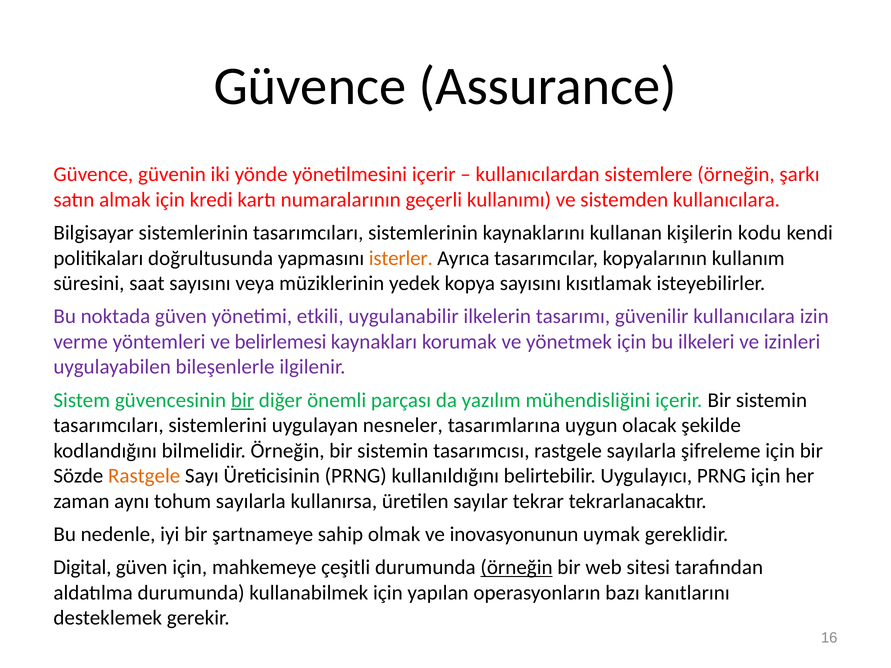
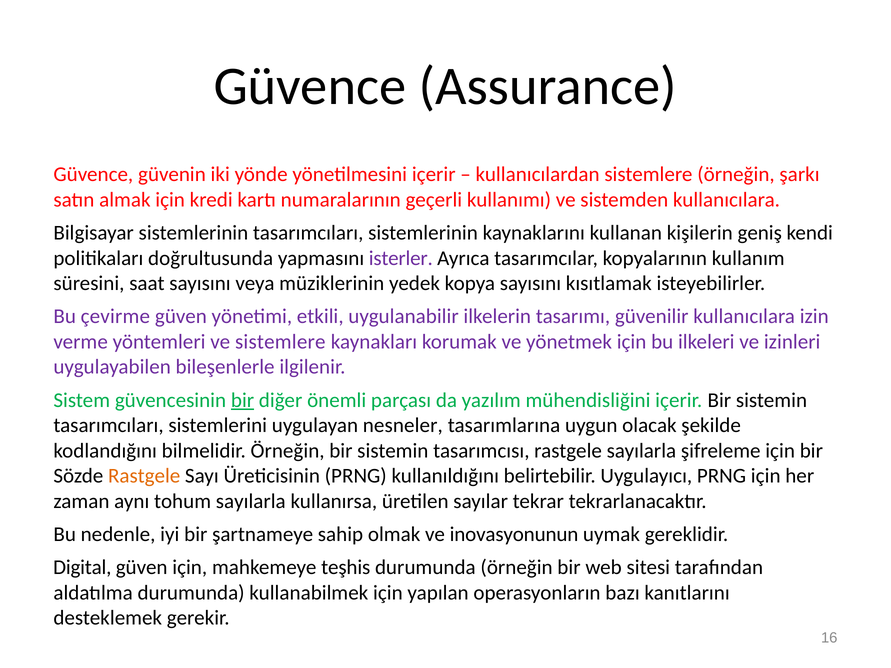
kodu: kodu -> geniş (760, 233)
isterler colour: orange -> purple (401, 258)
noktada: noktada -> çevirme (115, 317)
ve belirlemesi: belirlemesi -> sistemlere (280, 342)
çeşitli: çeşitli -> teşhis (346, 568)
örneğin underline: present -> none (517, 568)
